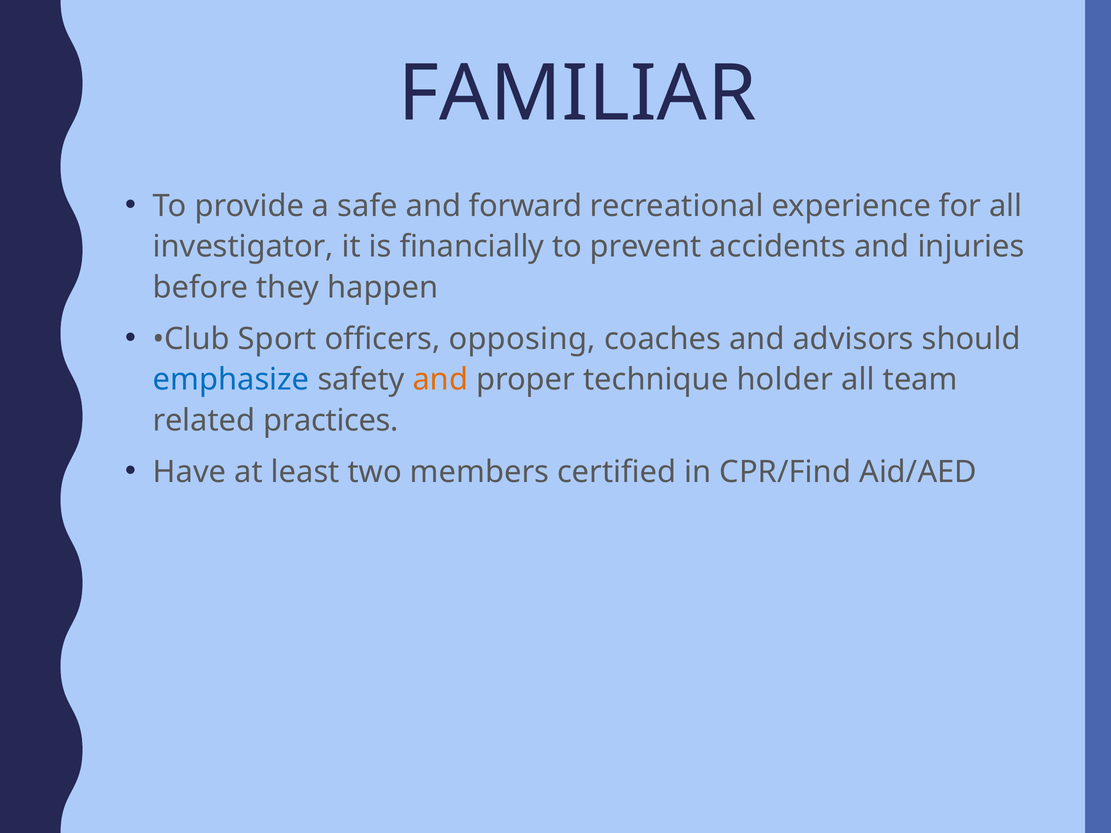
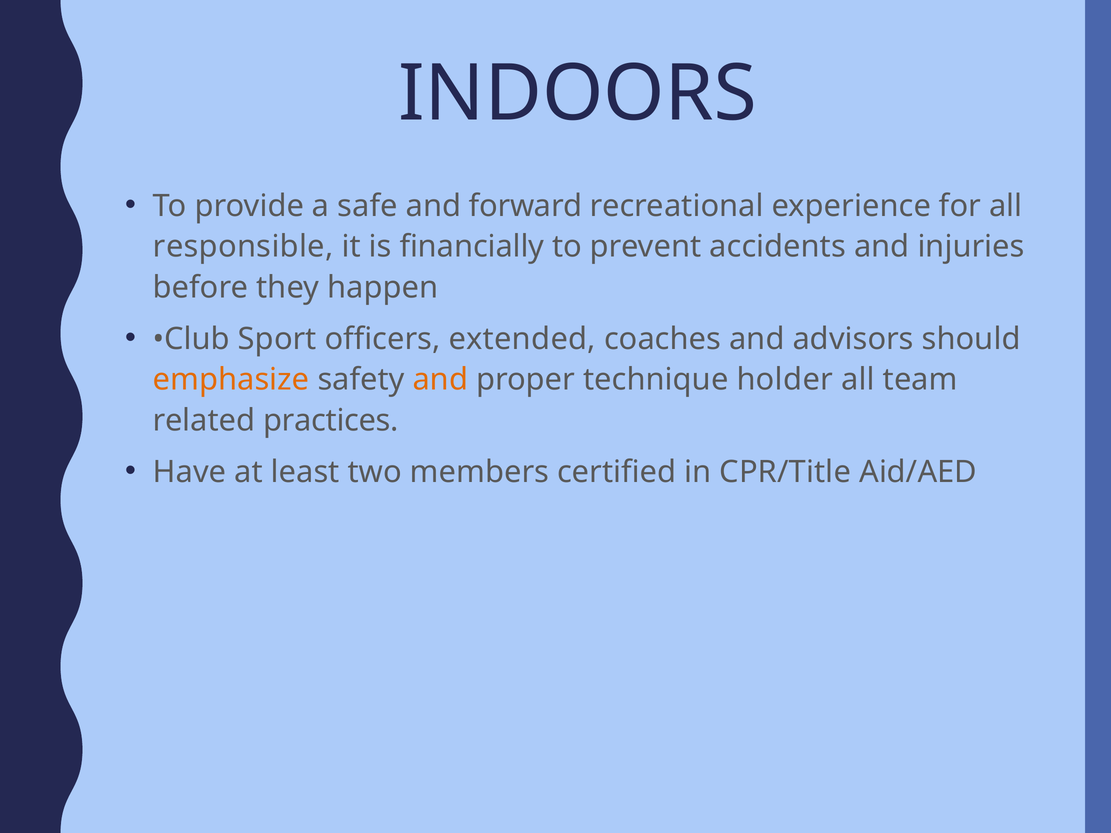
FAMILIAR: FAMILIAR -> INDOORS (578, 94)
investigator: investigator -> responsible (243, 247)
opposing: opposing -> extended (522, 339)
emphasize colour: blue -> orange (231, 380)
CPR/Find: CPR/Find -> CPR/Title (785, 472)
